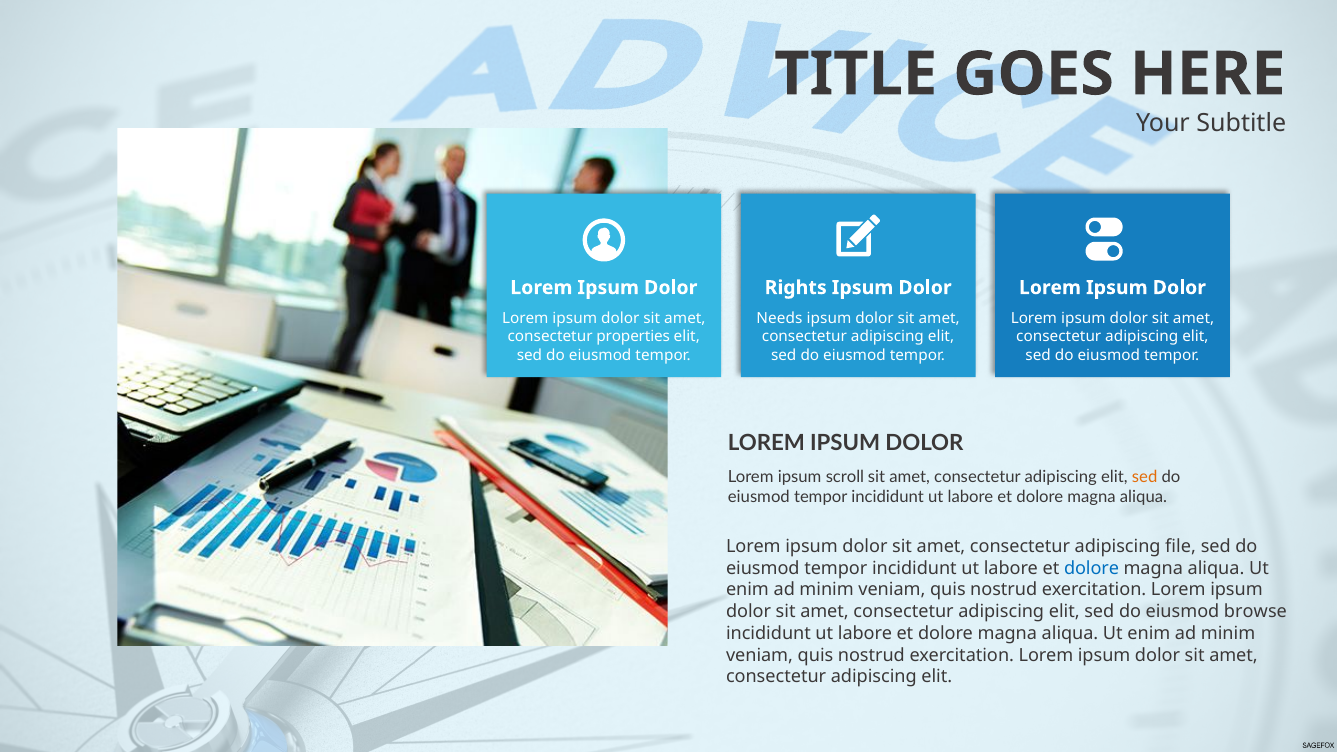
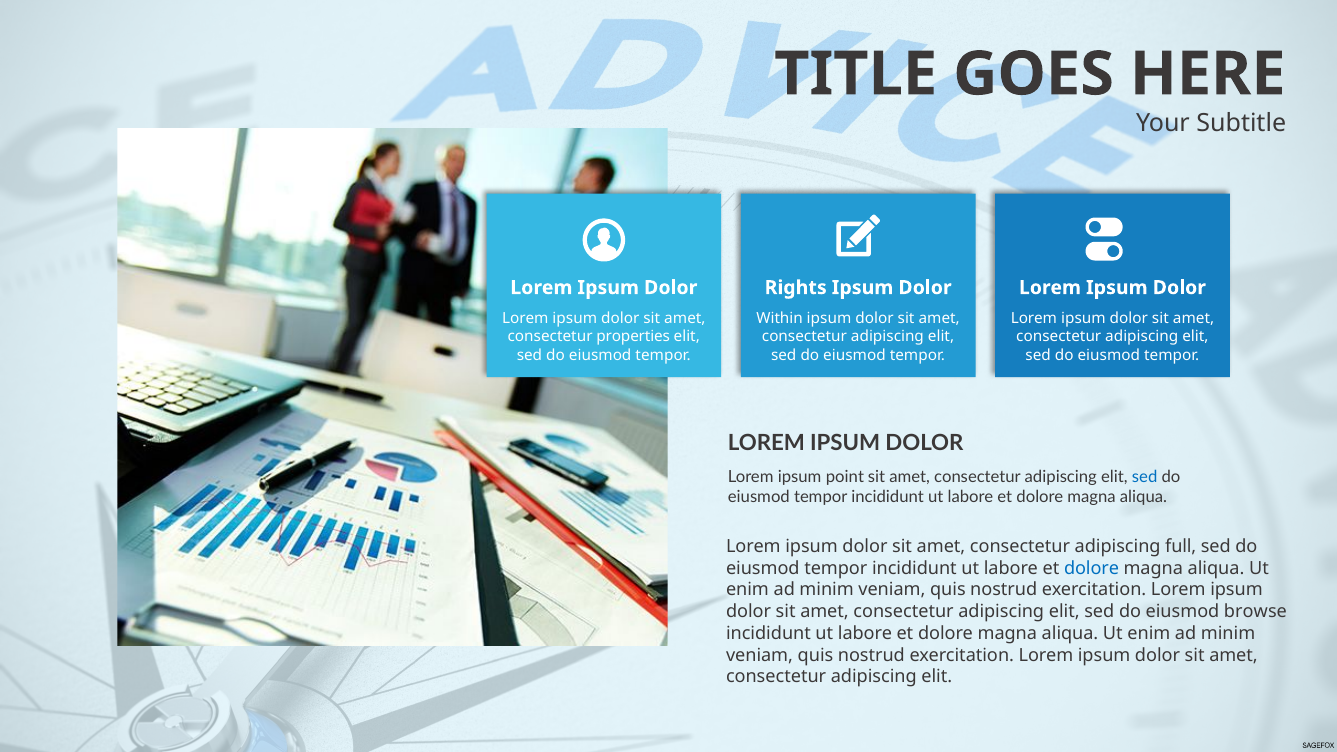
Needs: Needs -> Within (780, 318)
scroll: scroll -> point (845, 477)
sed colour: orange -> blue (1145, 477)
file: file -> full (1181, 547)
